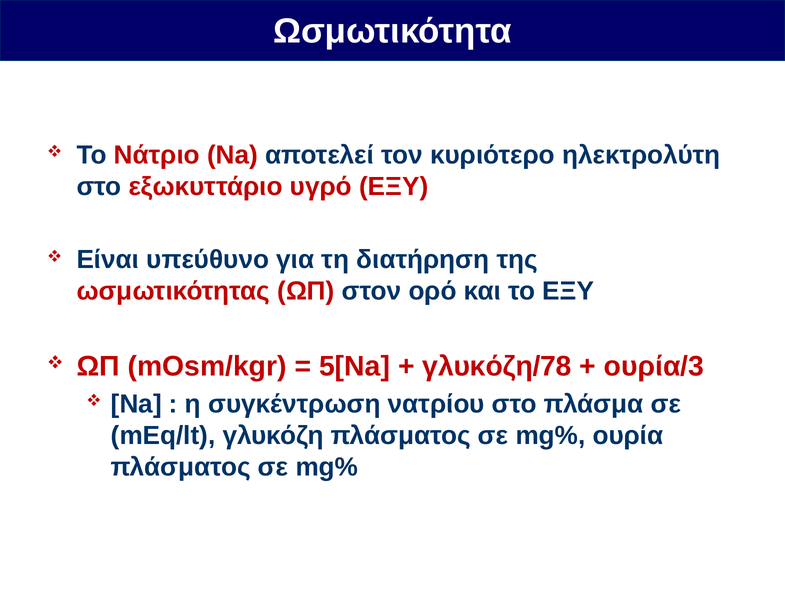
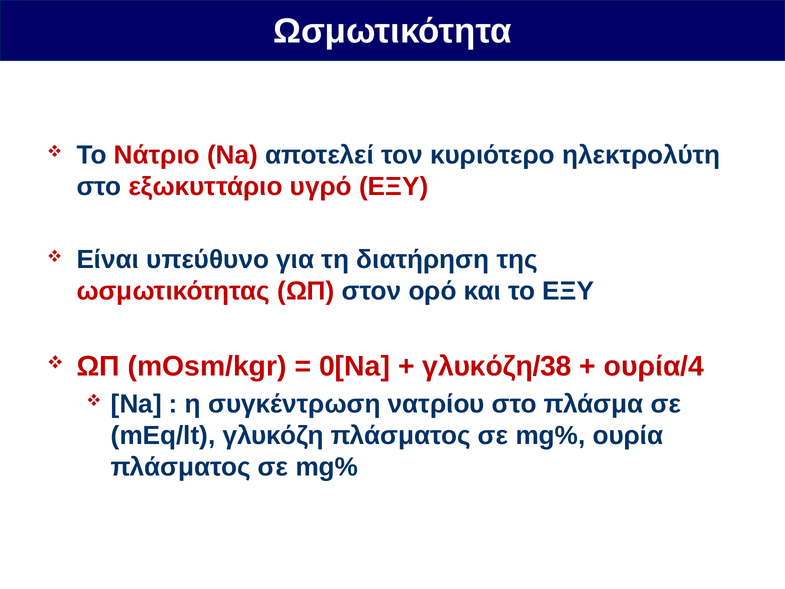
5[Na: 5[Na -> 0[Na (355, 366)
γλυκόζη/78: γλυκόζη/78 -> γλυκόζη/38 (497, 366)
ουρία/3: ουρία/3 -> ουρία/4 (654, 366)
